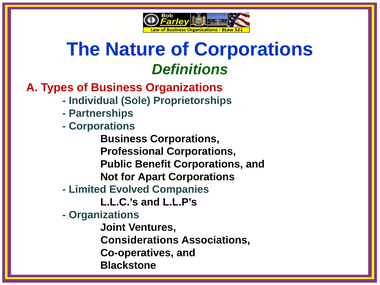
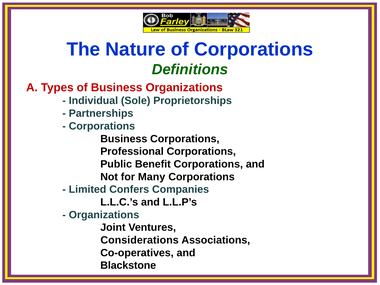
Apart: Apart -> Many (152, 177)
Evolved: Evolved -> Confers (129, 189)
